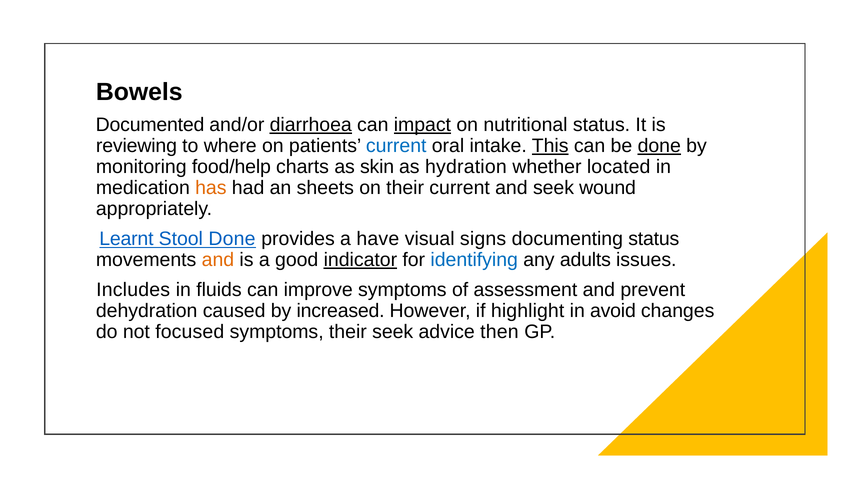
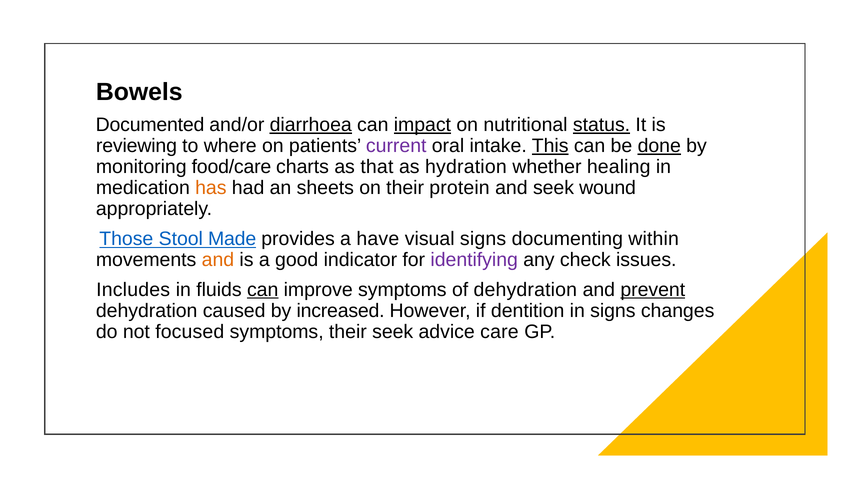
status underline: none -> present (602, 125)
current colour: blue -> purple (396, 146)
food/help: food/help -> food/care (231, 167)
skin: skin -> that (377, 167)
located: located -> healing (619, 167)
their current: current -> protein (460, 188)
Learnt: Learnt -> Those (126, 239)
Stool Done: Done -> Made (232, 239)
documenting status: status -> within (654, 239)
indicator underline: present -> none (360, 260)
identifying colour: blue -> purple (474, 260)
adults: adults -> check (585, 260)
can underline: none -> present (263, 290)
of assessment: assessment -> dehydration (525, 290)
prevent underline: none -> present (653, 290)
highlight: highlight -> dentition (528, 311)
in avoid: avoid -> signs (613, 311)
then: then -> care (499, 332)
